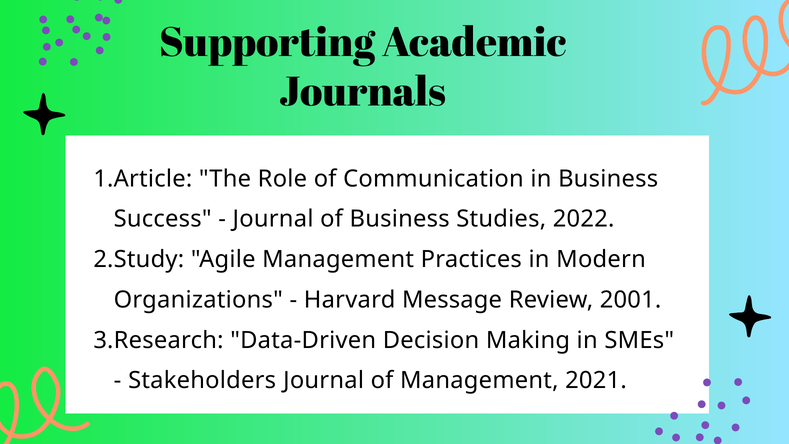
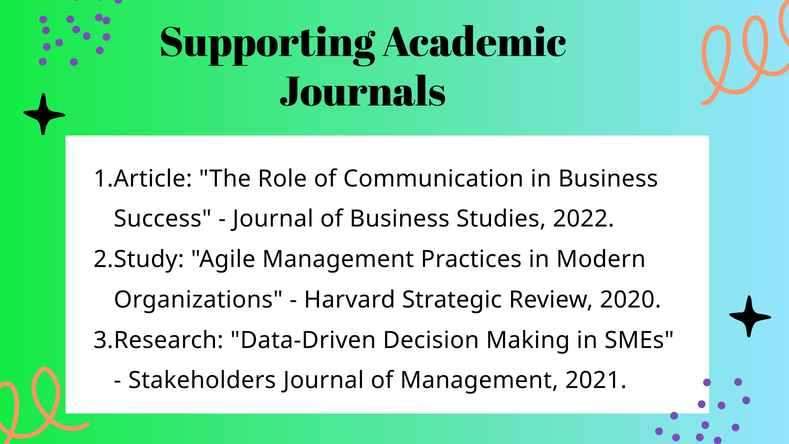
Message: Message -> Strategic (452, 300)
2001: 2001 -> 2020 (631, 300)
